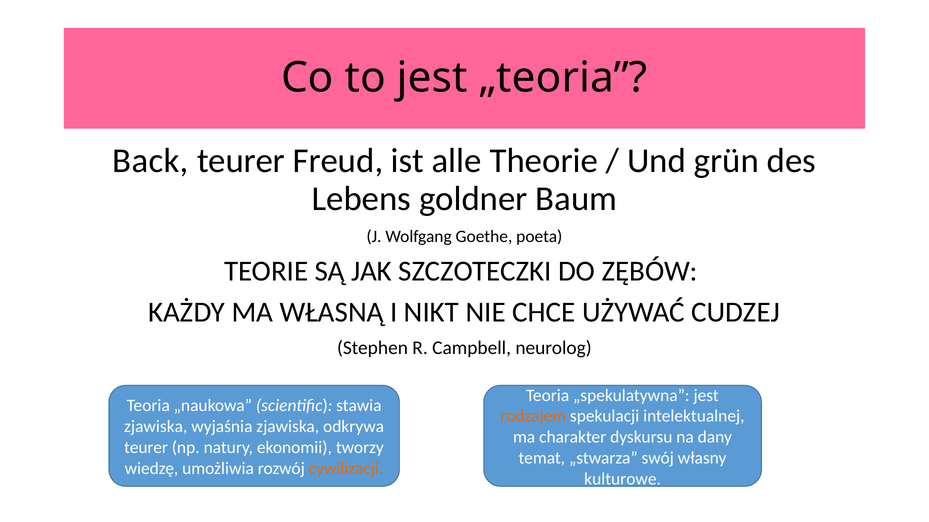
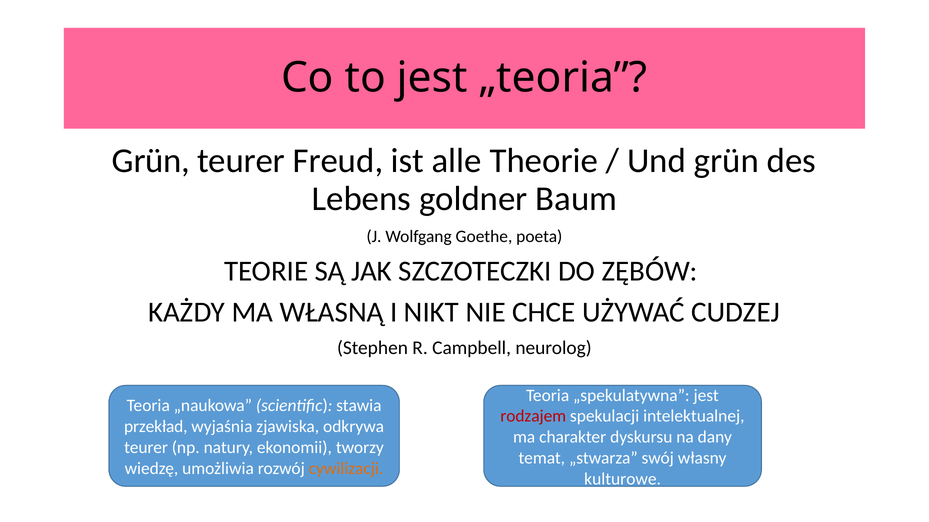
Back: Back -> Grün (151, 161)
rodzajem colour: orange -> red (533, 417)
zjawiska: zjawiska -> przekład (156, 427)
